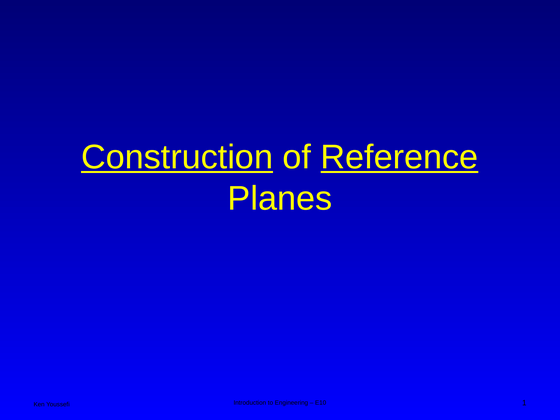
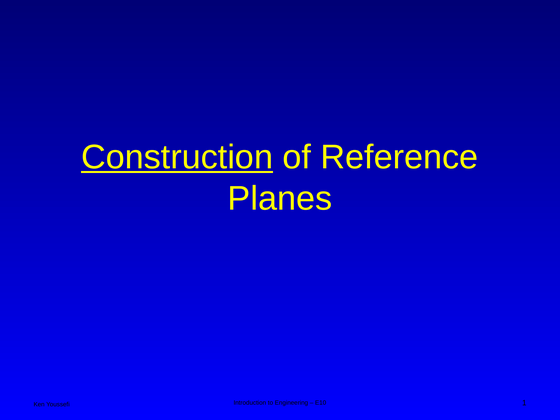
Reference underline: present -> none (399, 157)
